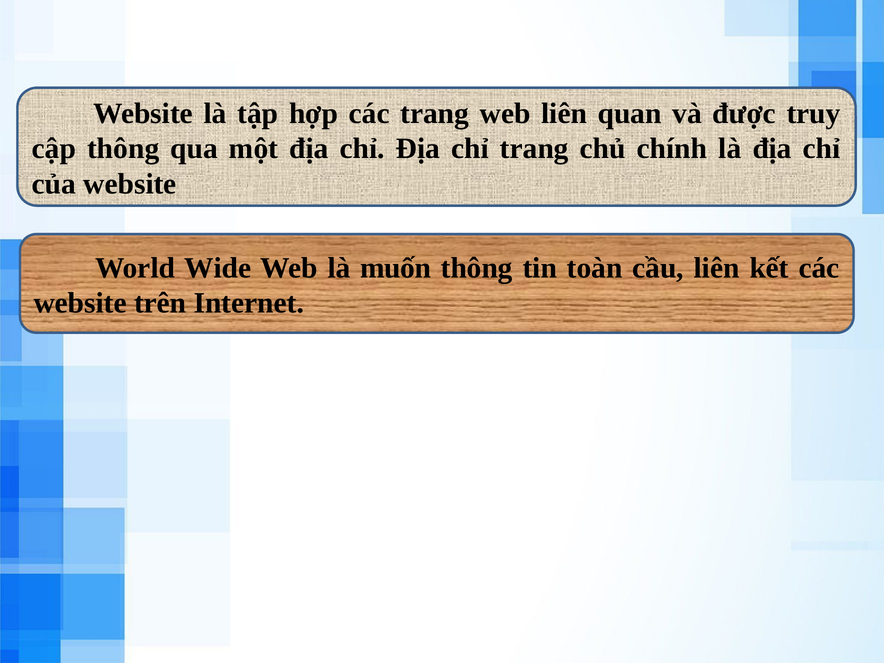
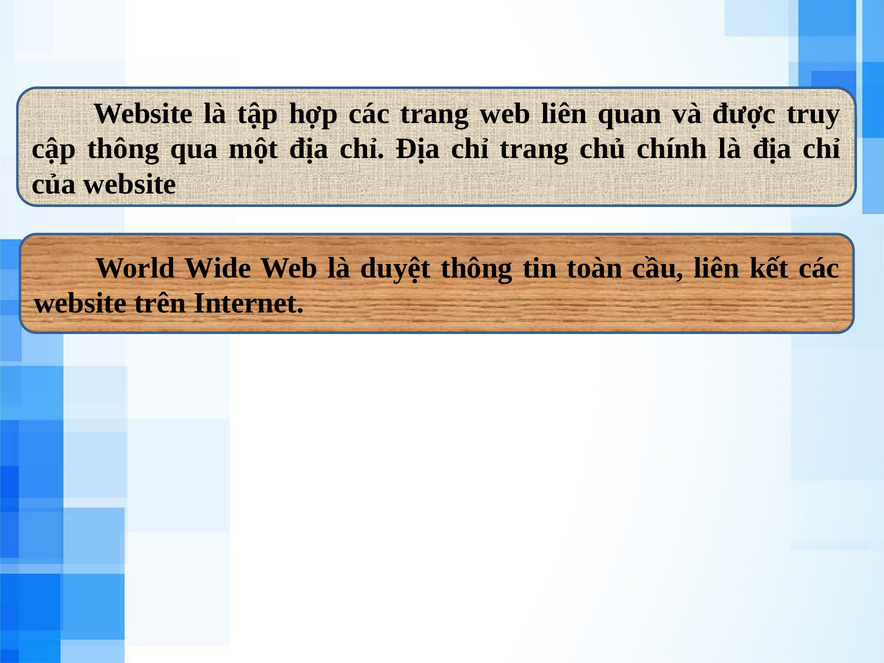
muốn: muốn -> duyệt (396, 268)
